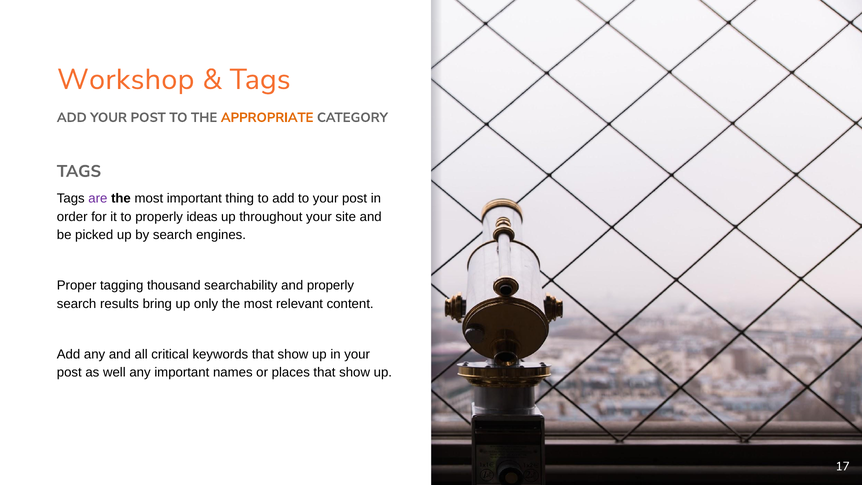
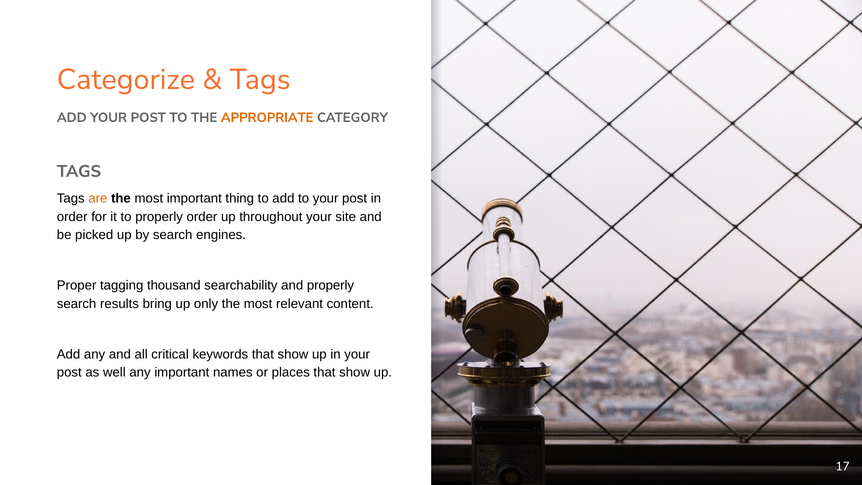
Workshop: Workshop -> Categorize (126, 79)
are colour: purple -> orange (98, 199)
properly ideas: ideas -> order (202, 217)
